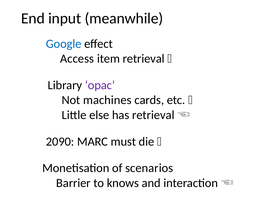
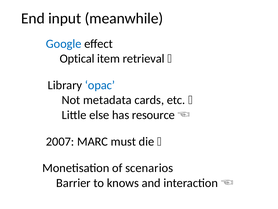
Access: Access -> Optical (77, 59)
opac colour: purple -> blue (100, 85)
machines: machines -> metadata (107, 100)
has retrieval: retrieval -> resource (153, 115)
2090: 2090 -> 2007 (60, 141)
